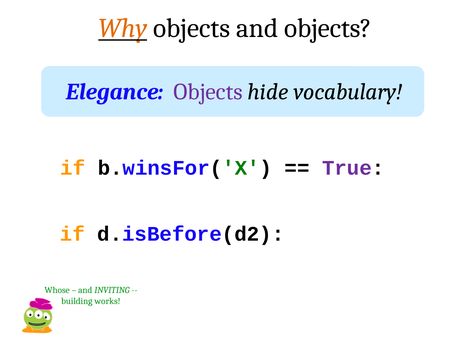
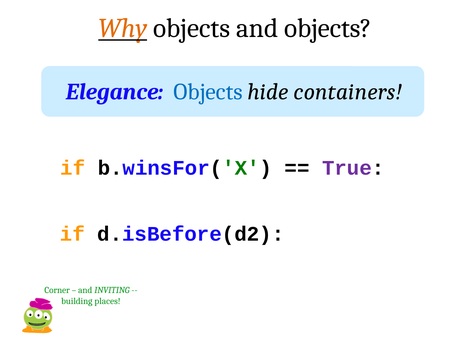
Objects colour: purple -> blue (208, 92)
vocabulary: vocabulary -> containers (348, 92)
Whose: Whose -> Corner (57, 291)
works: works -> places (107, 301)
